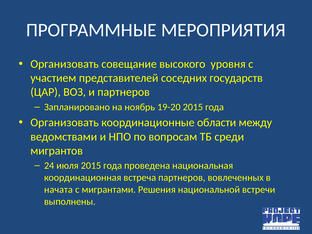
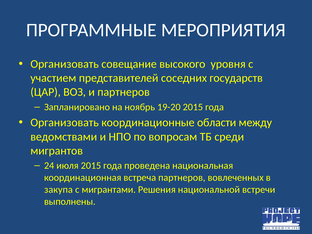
начата: начата -> закупа (58, 190)
